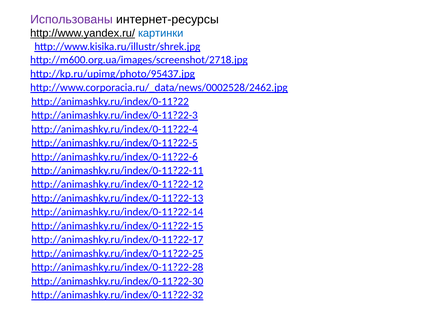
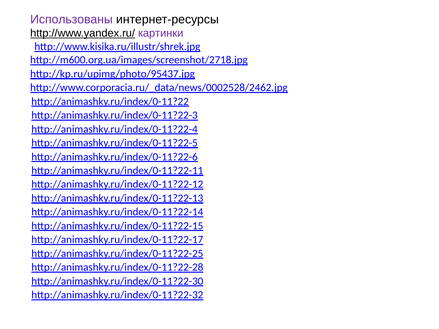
картинки colour: blue -> purple (161, 33)
